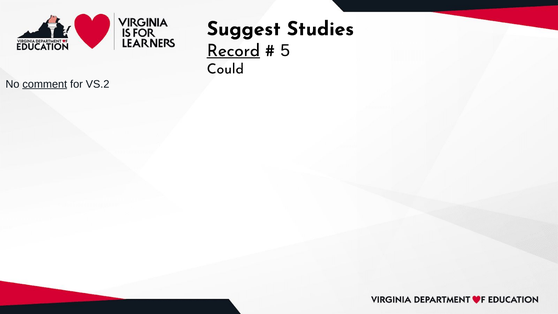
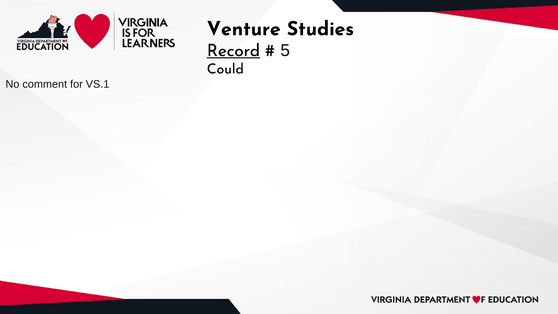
Suggest: Suggest -> Venture (244, 29)
comment underline: present -> none (45, 84)
VS.2: VS.2 -> VS.1 (98, 84)
